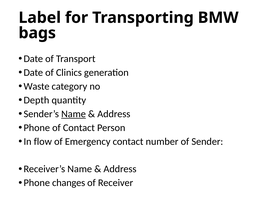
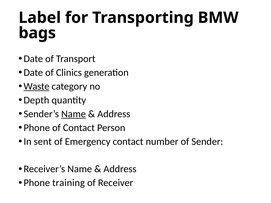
Waste underline: none -> present (37, 86)
flow: flow -> sent (43, 142)
changes: changes -> training (69, 183)
